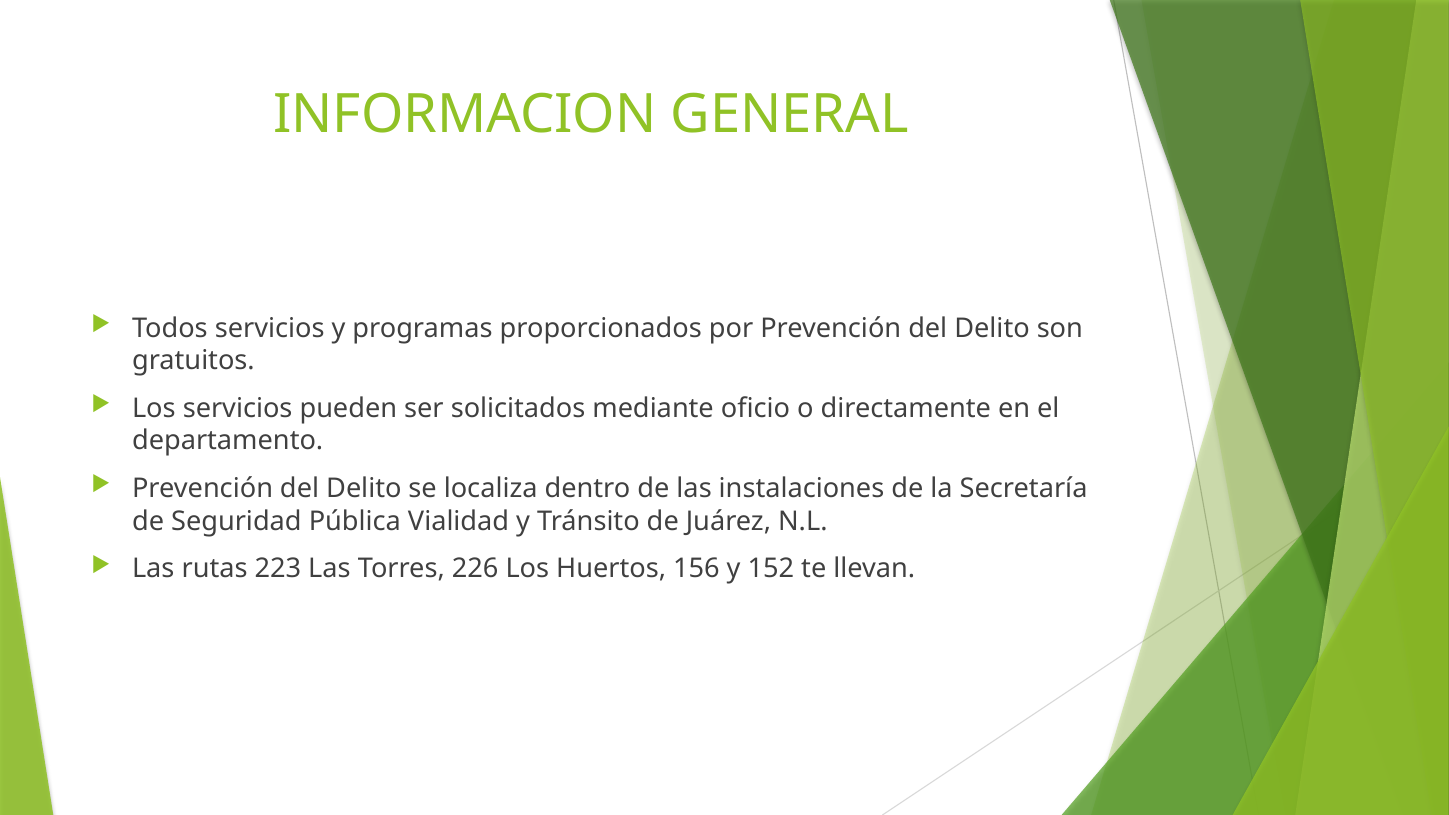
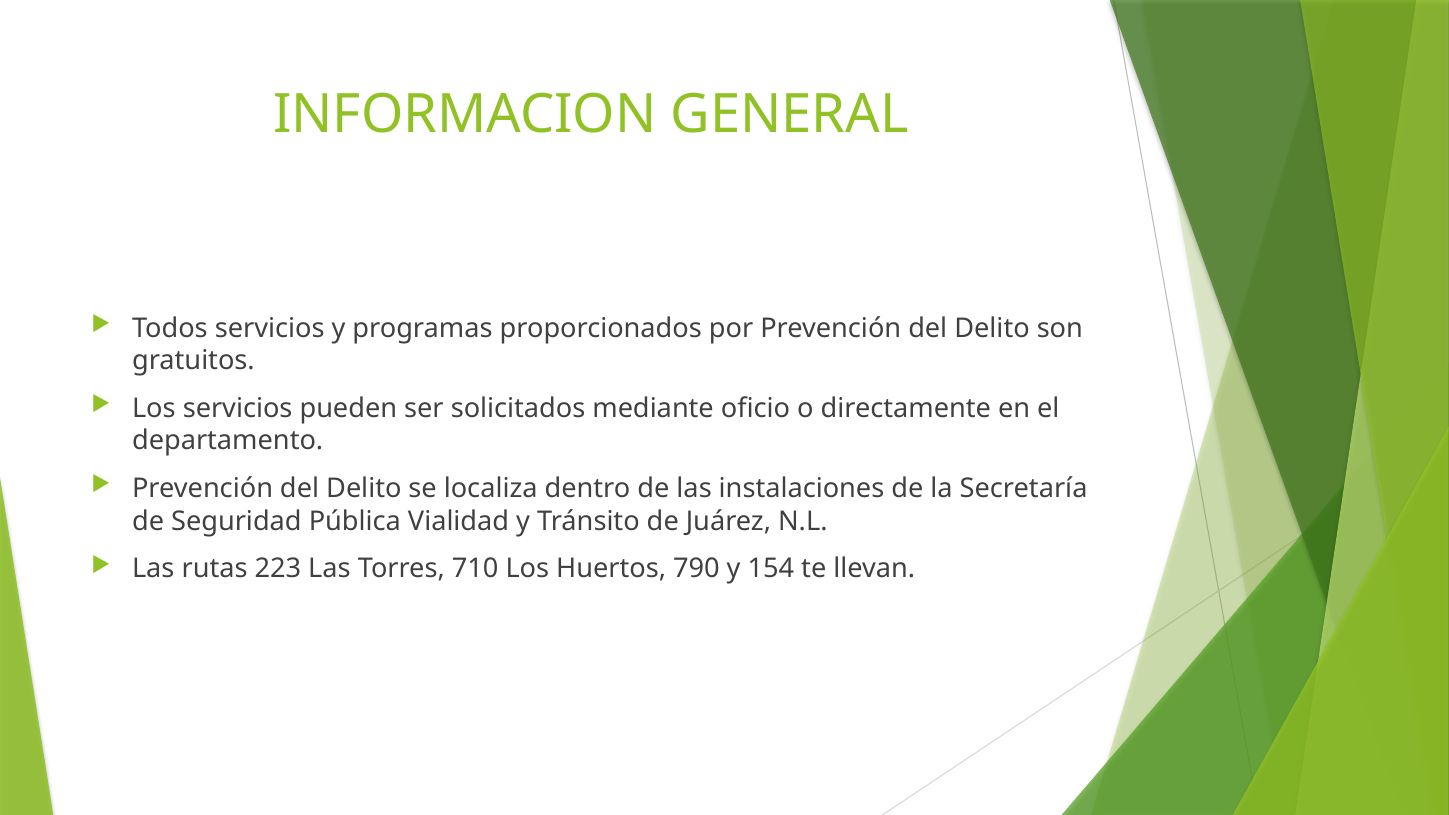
226: 226 -> 710 (475, 569)
156: 156 -> 790 (696, 569)
152: 152 -> 154 (771, 569)
